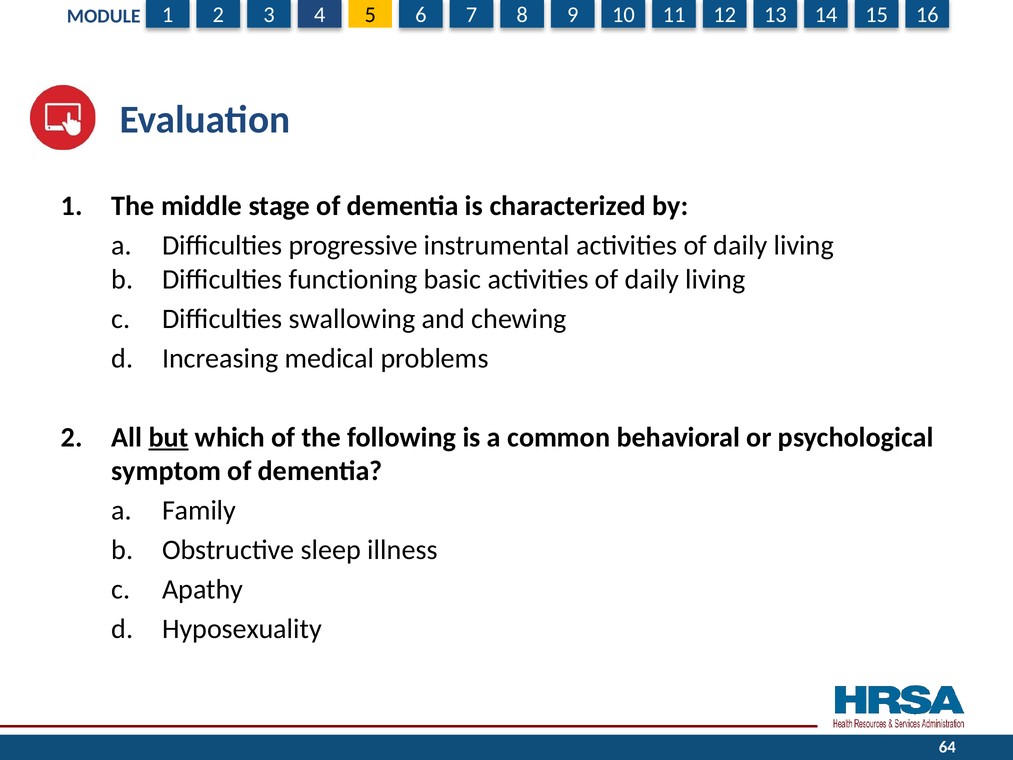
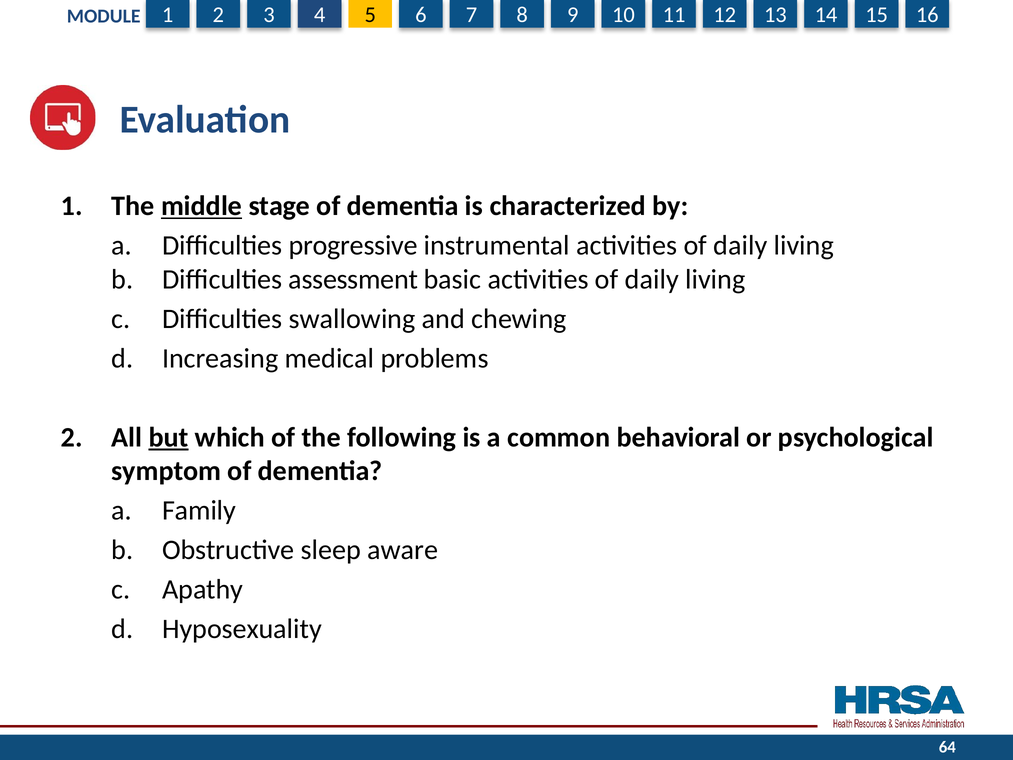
middle underline: none -> present (202, 206)
functioning: functioning -> assessment (353, 280)
illness: illness -> aware (403, 550)
